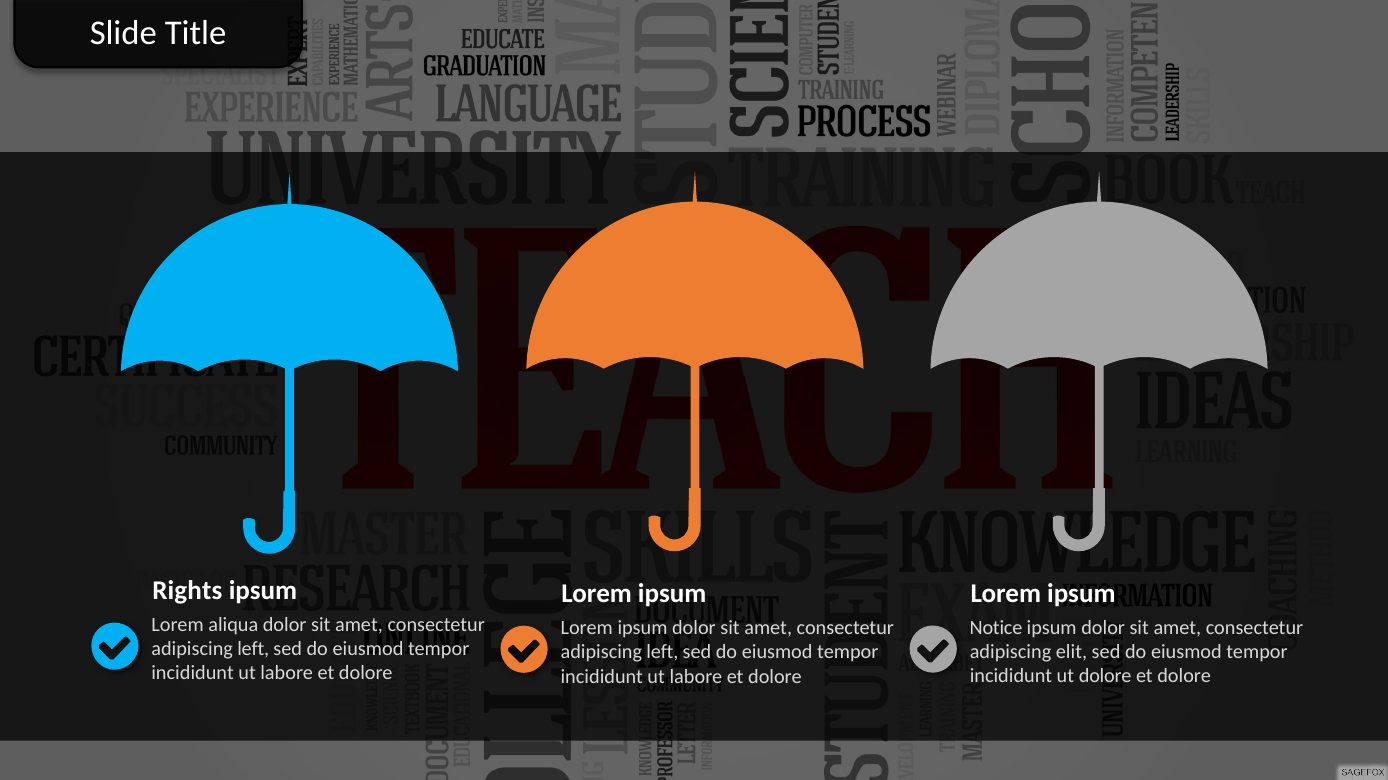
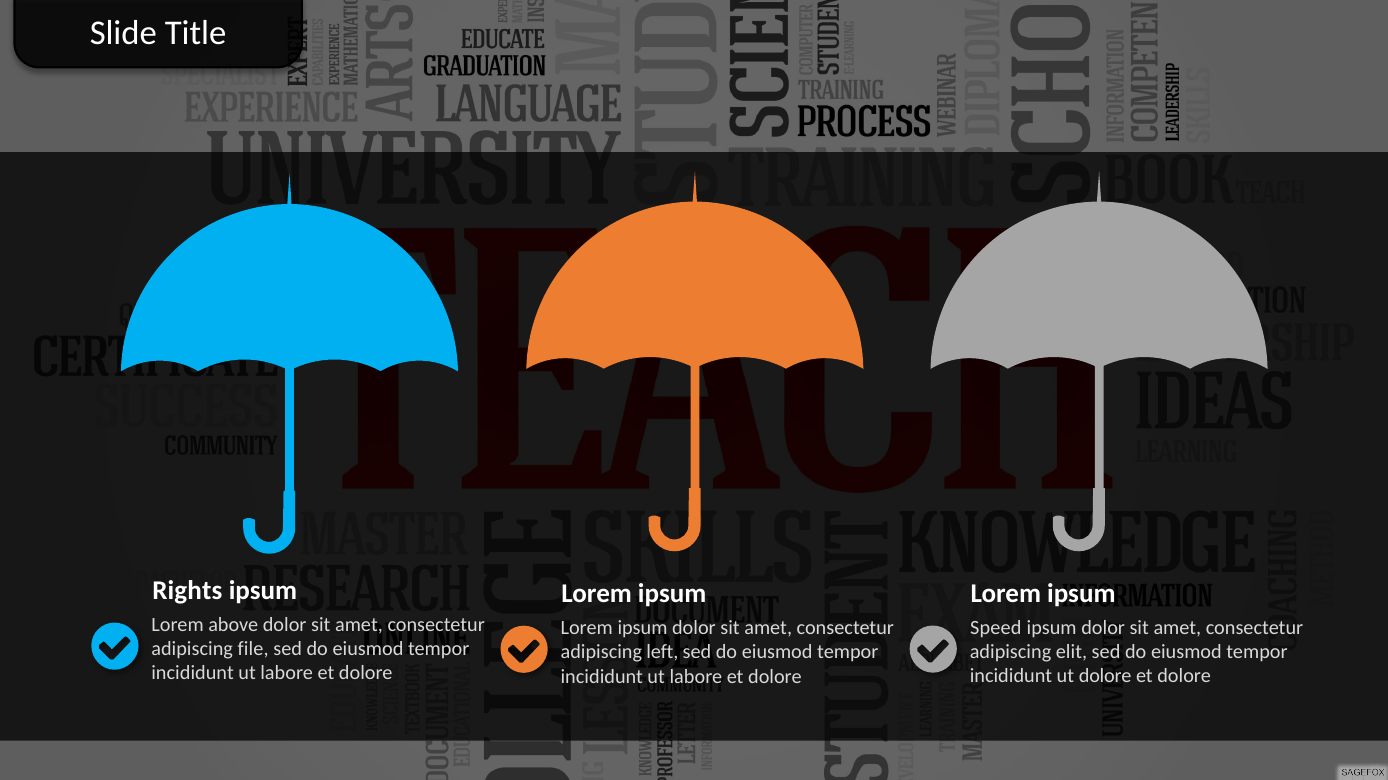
aliqua: aliqua -> above (233, 625)
Notice: Notice -> Speed (996, 628)
left: left -> file (253, 650)
